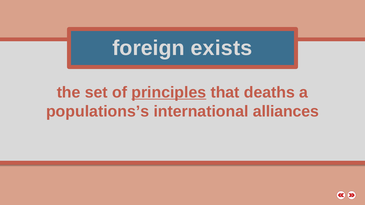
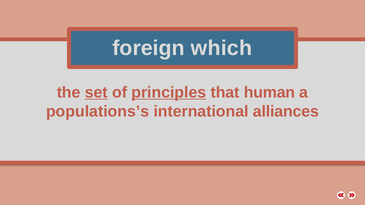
exists: exists -> which (221, 48)
set underline: none -> present (96, 92)
deaths: deaths -> human (269, 92)
